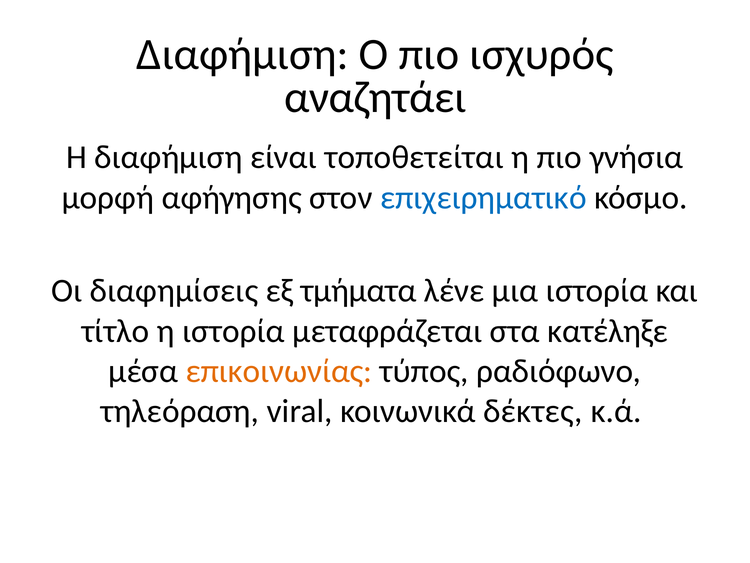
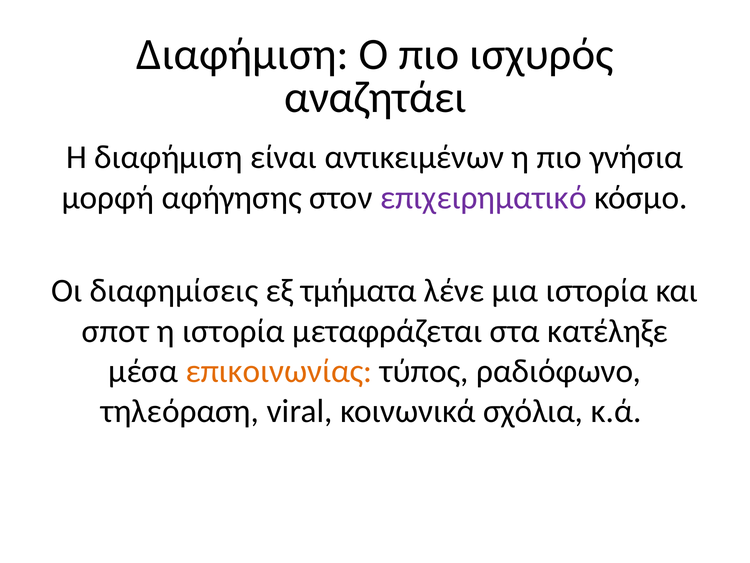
τοποθετείται: τοποθετείται -> αντικειμένων (414, 157)
επιχειρηματικό colour: blue -> purple (483, 197)
τίτλο: τίτλο -> σποτ (115, 331)
δέκτες: δέκτες -> σχόλια (533, 411)
